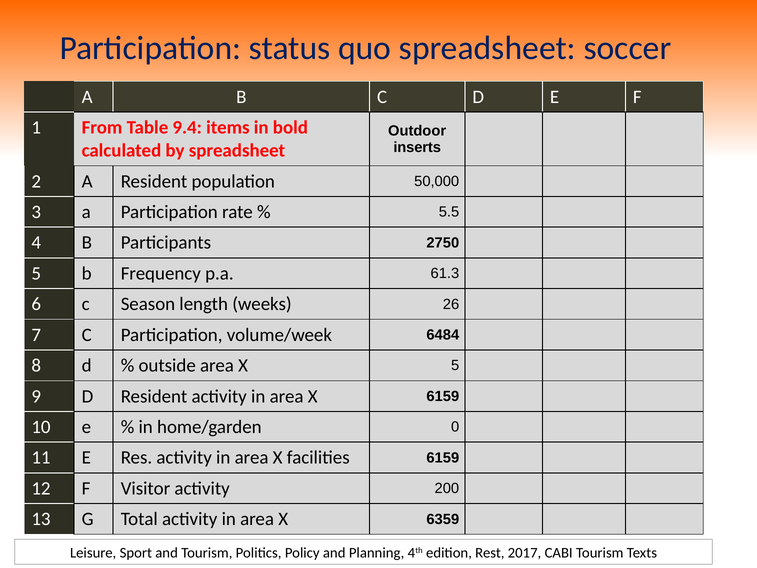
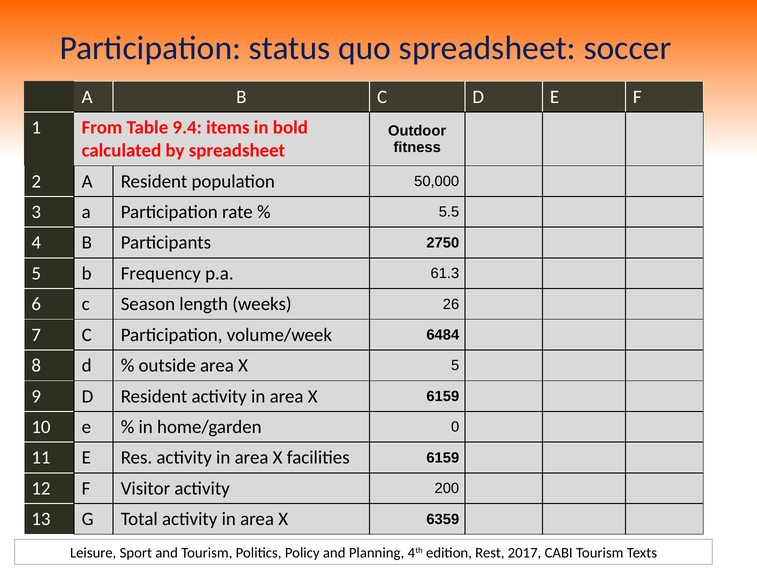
inserts: inserts -> fitness (417, 147)
